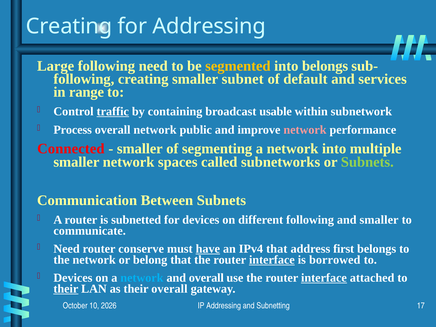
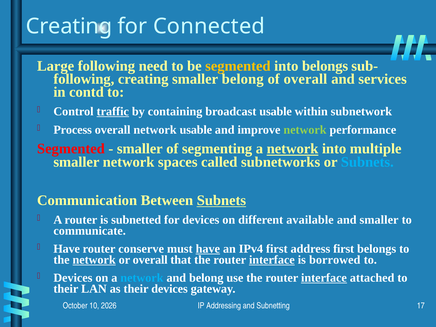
for Addressing: Addressing -> Connected (209, 26)
smaller subnet: subnet -> belong (243, 79)
of default: default -> overall (305, 79)
range: range -> contd (86, 92)
network public: public -> usable (196, 130)
network colour: pink -> light green (305, 130)
Connected: Connected -> Segmented (71, 149)
network underline: none -> present (293, 149)
Subnets colour: light green -> light blue (367, 162)
Subnets underline: none -> present (221, 200)
different following: following -> available (310, 220)
Need: Need -> Have (67, 249)
IPv4 that: that -> first (277, 249)
network underline: none -> present (94, 260)
or belong: belong -> overall (150, 260)
and overall: overall -> belong (206, 278)
their underline: present -> none (66, 289)
their overall: overall -> devices (170, 289)
